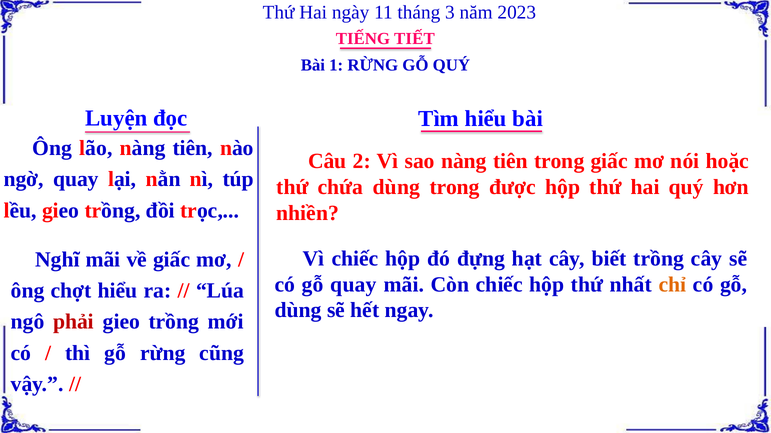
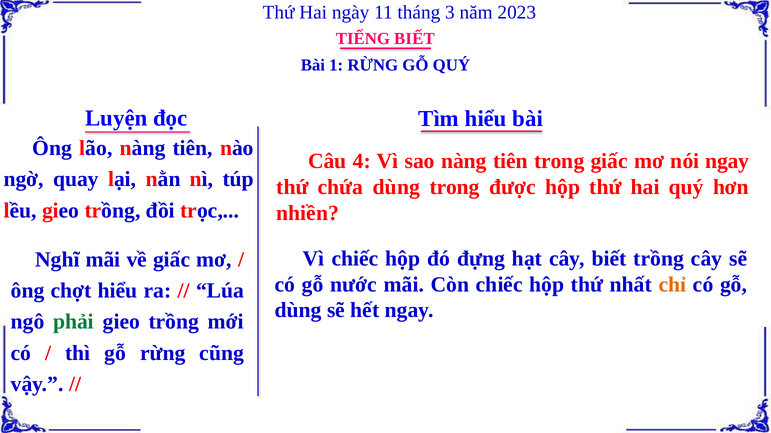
TIẾNG TIẾT: TIẾT -> BIẾT (414, 39)
2: 2 -> 4 (362, 161)
nói hoặc: hoặc -> ngay (727, 161)
gỗ quay: quay -> nước (354, 284)
phải colour: red -> green (74, 322)
